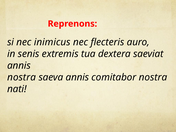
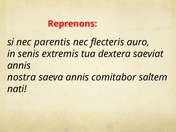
inimicus: inimicus -> parentis (52, 42)
comitabor nostra: nostra -> saltem (153, 77)
